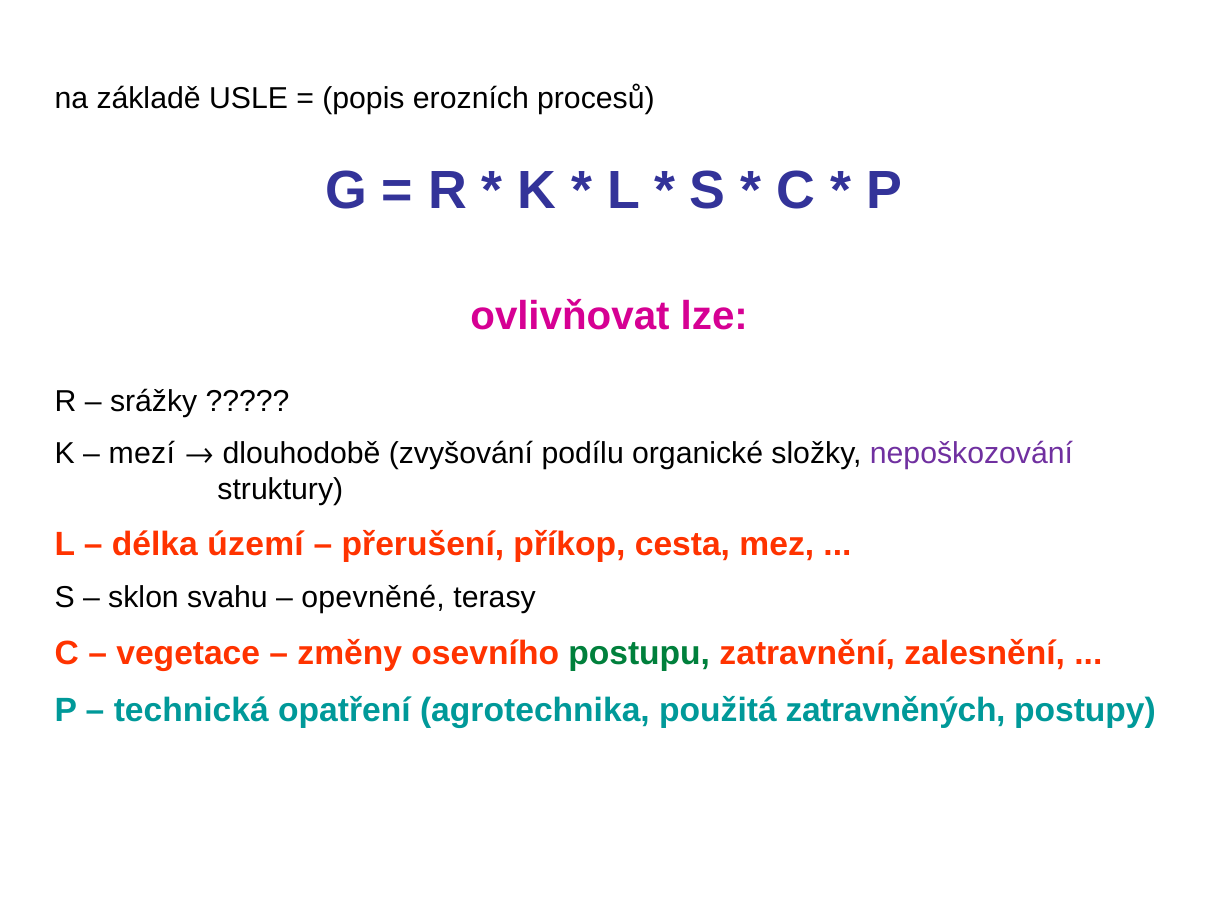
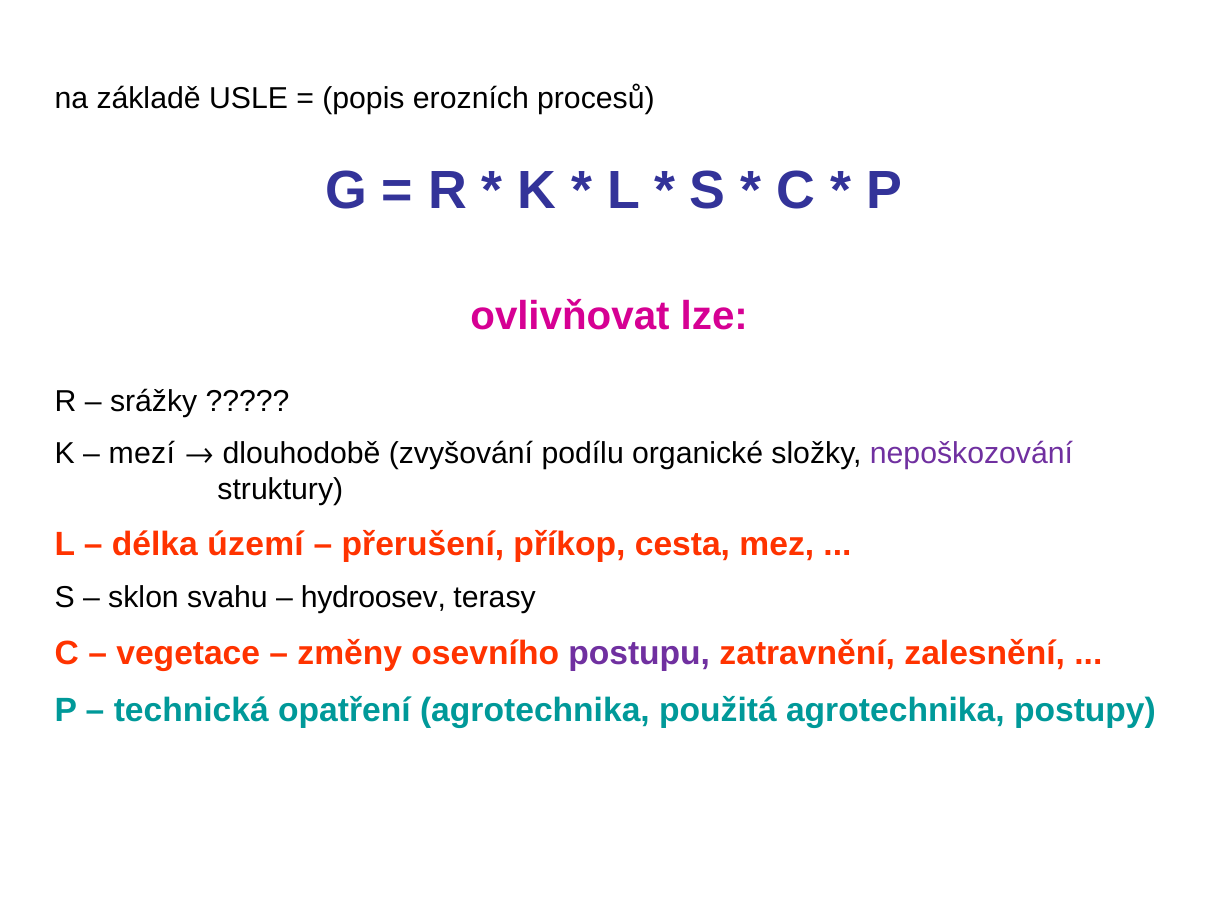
opevněné: opevněné -> hydroosev (373, 598)
postupu colour: green -> purple (639, 653)
použitá zatravněných: zatravněných -> agrotechnika (895, 710)
